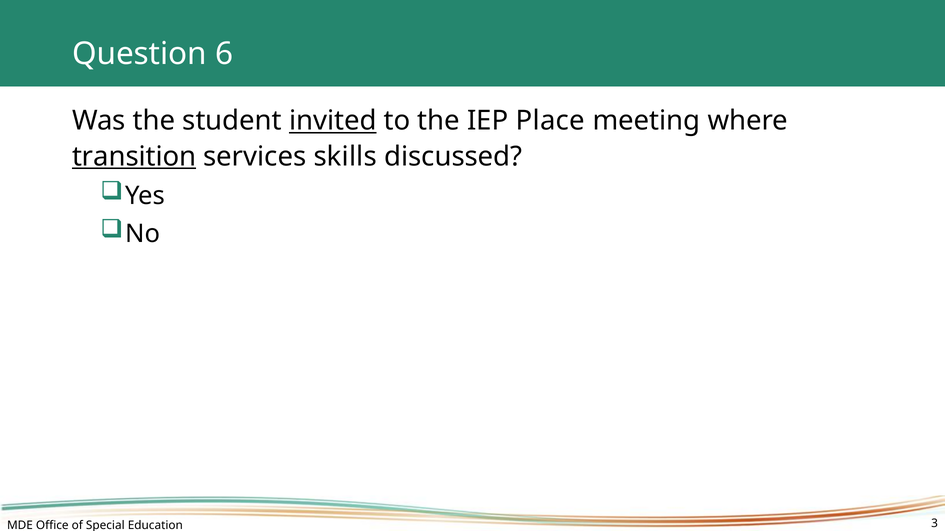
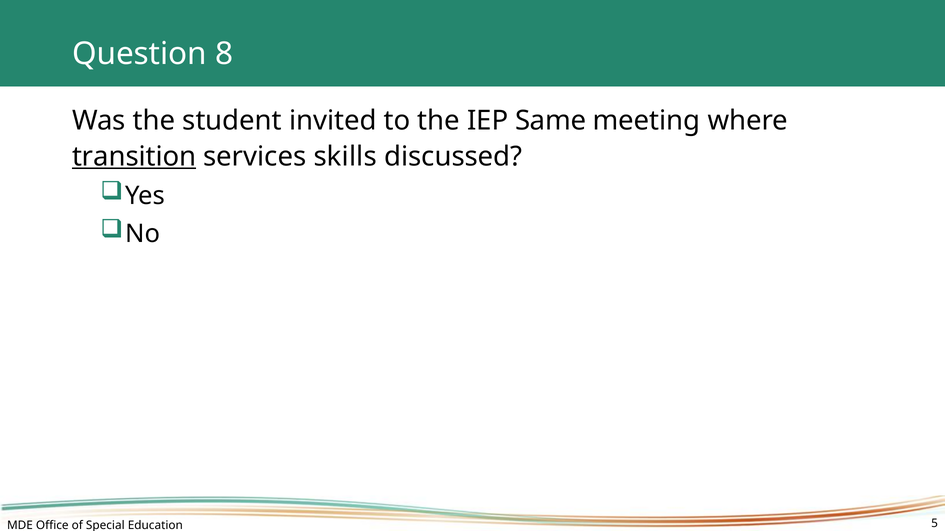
6: 6 -> 8 (224, 54)
invited underline: present -> none (333, 121)
Place: Place -> Same (551, 121)
3: 3 -> 5 (935, 524)
